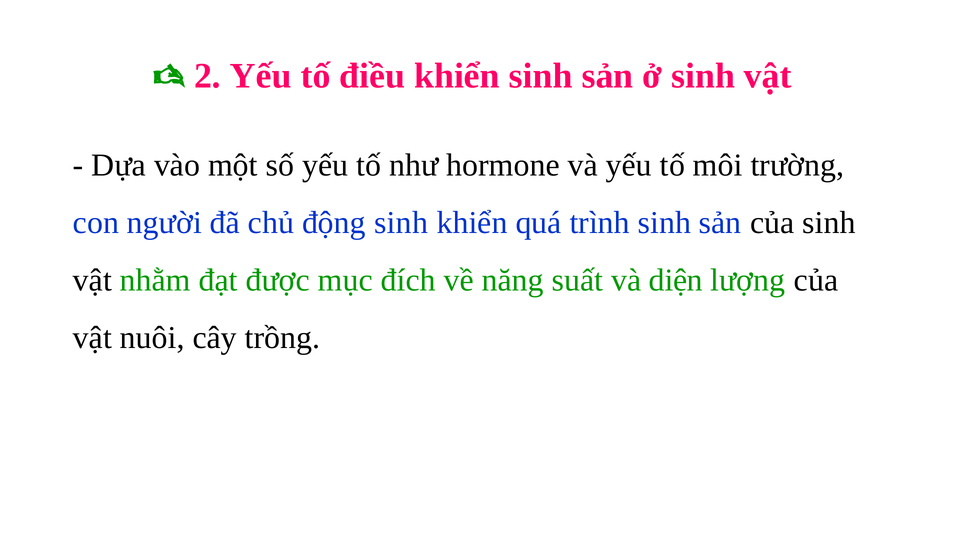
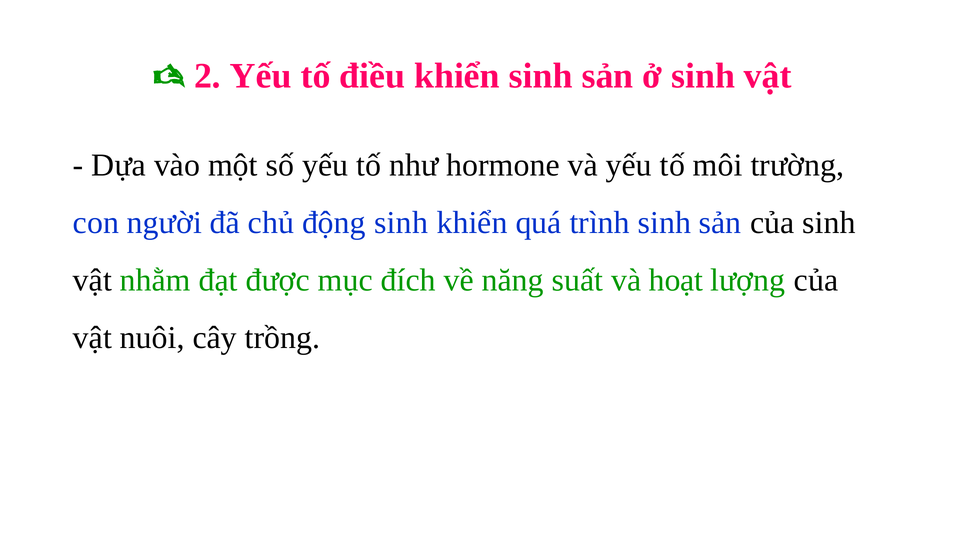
diện: diện -> hoạt (676, 280)
